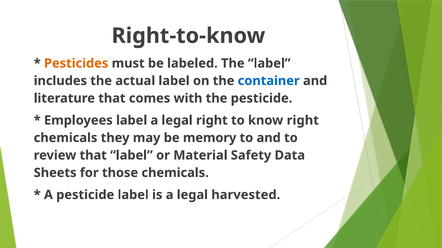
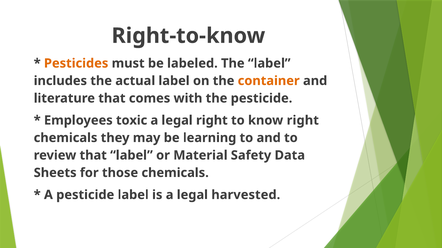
container colour: blue -> orange (269, 81)
Employees label: label -> toxic (132, 121)
memory: memory -> learning (210, 138)
